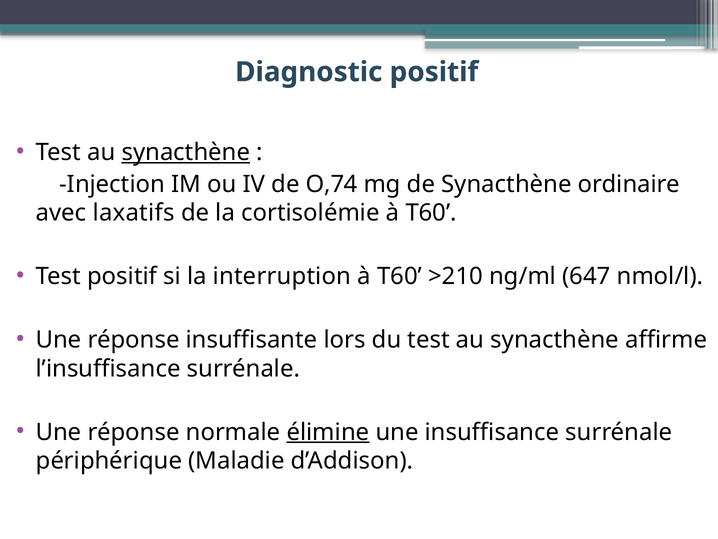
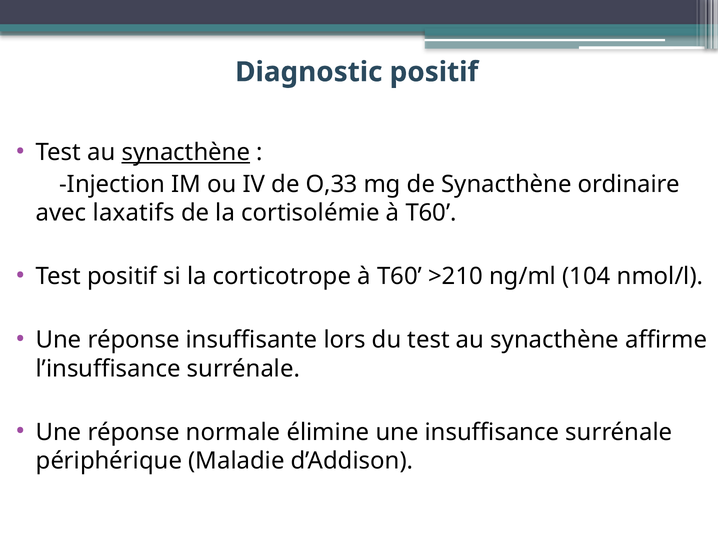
O,74: O,74 -> O,33 (332, 184)
interruption: interruption -> corticotrope (282, 276)
647: 647 -> 104 (586, 276)
élimine underline: present -> none (328, 432)
